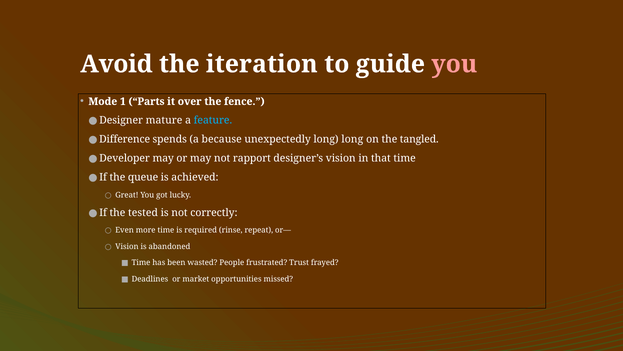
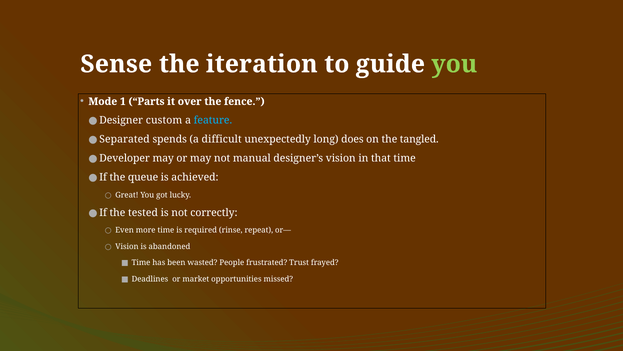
Avoid: Avoid -> Sense (116, 64)
you colour: pink -> light green (454, 64)
mature: mature -> custom (164, 120)
Difference: Difference -> Separated (125, 139)
because: because -> difficult (222, 139)
long long: long -> does (352, 139)
rapport: rapport -> manual (252, 158)
